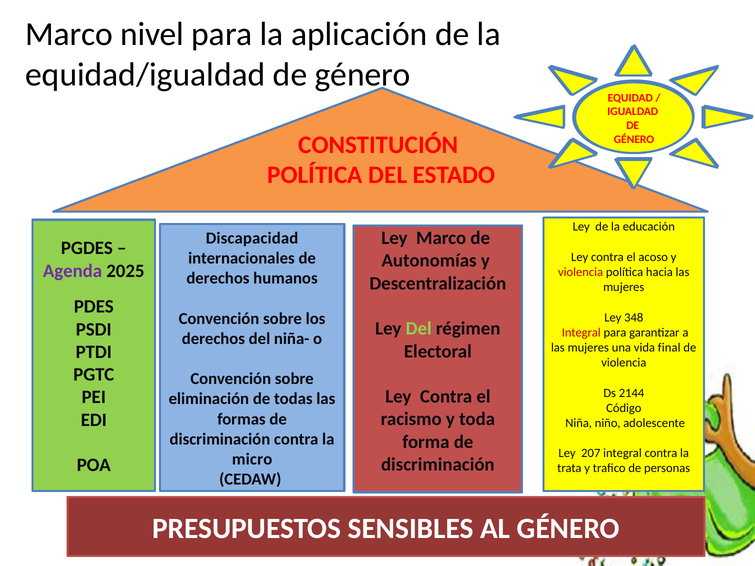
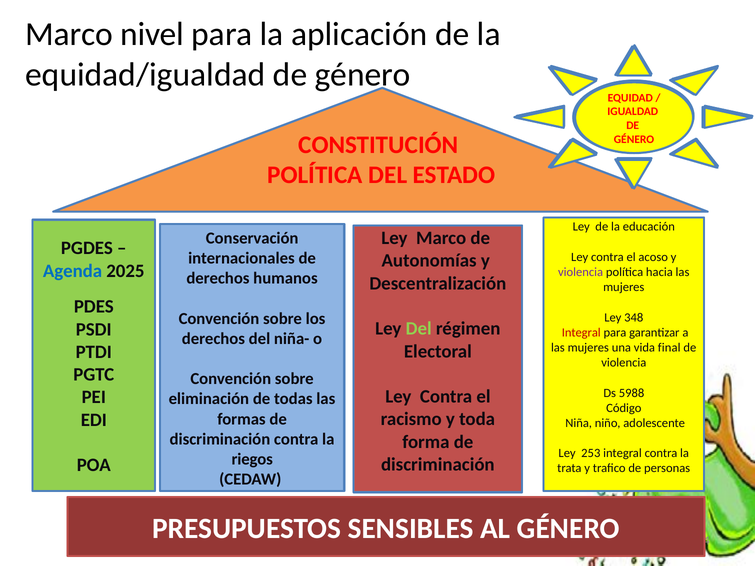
Discapacidad: Discapacidad -> Conservación (252, 238)
Agenda colour: purple -> blue (72, 271)
violencia colour: red -> purple (581, 272)
2144: 2144 -> 5988 (632, 393)
207: 207 -> 253 (591, 453)
micro: micro -> riegos (252, 459)
